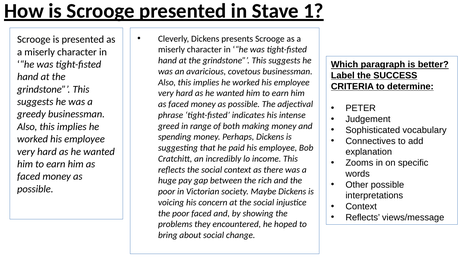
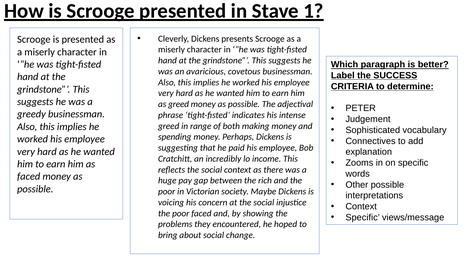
faced: faced -> greed (179, 104)
Reflects: Reflects -> Specific (363, 217)
